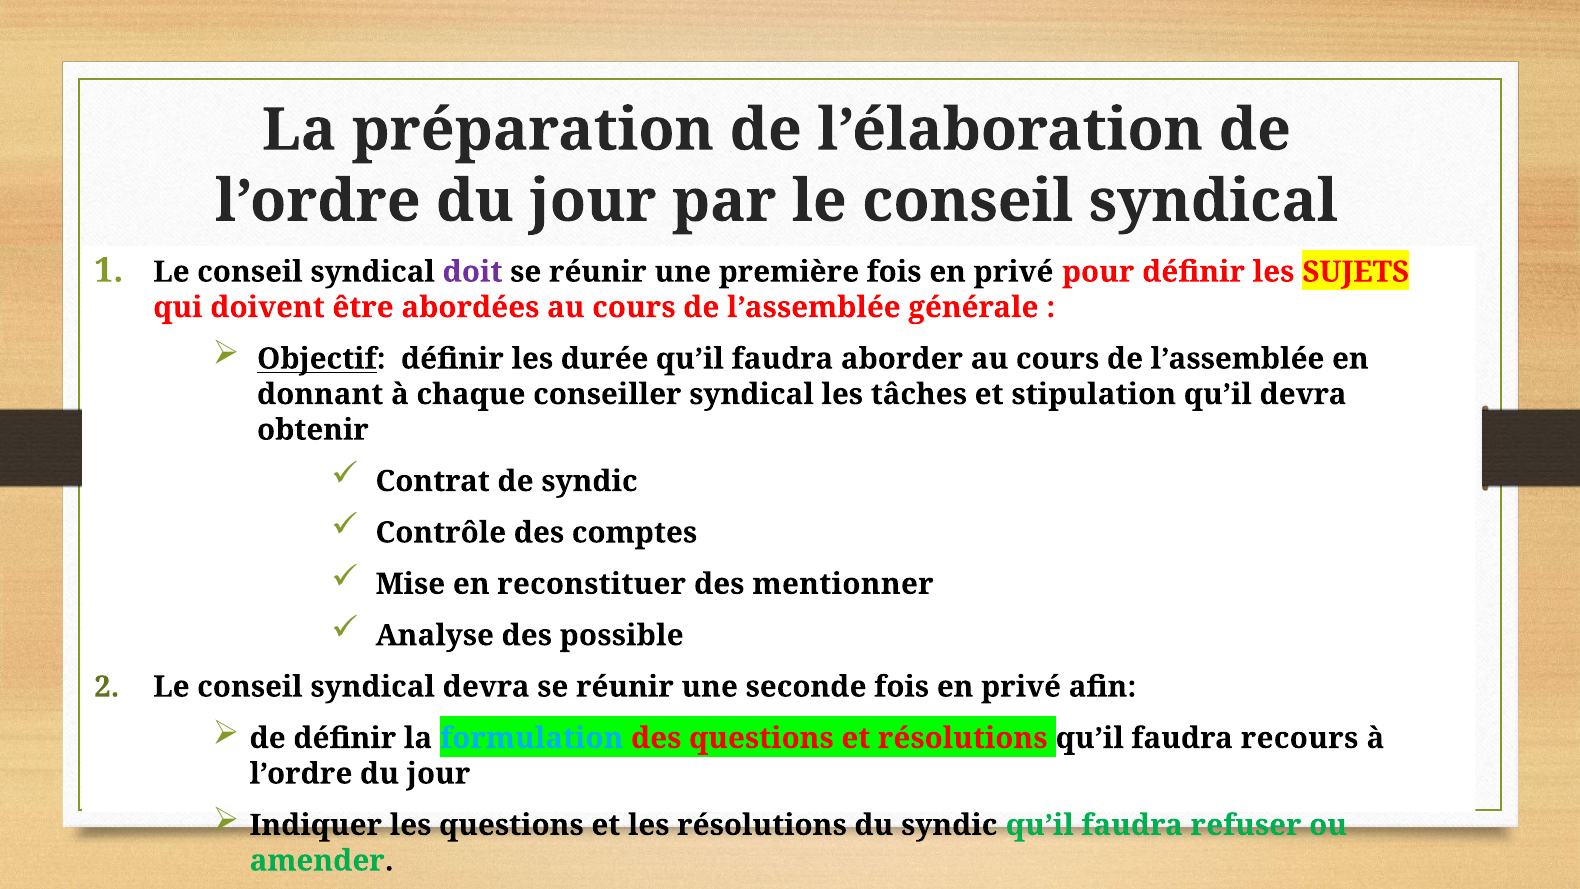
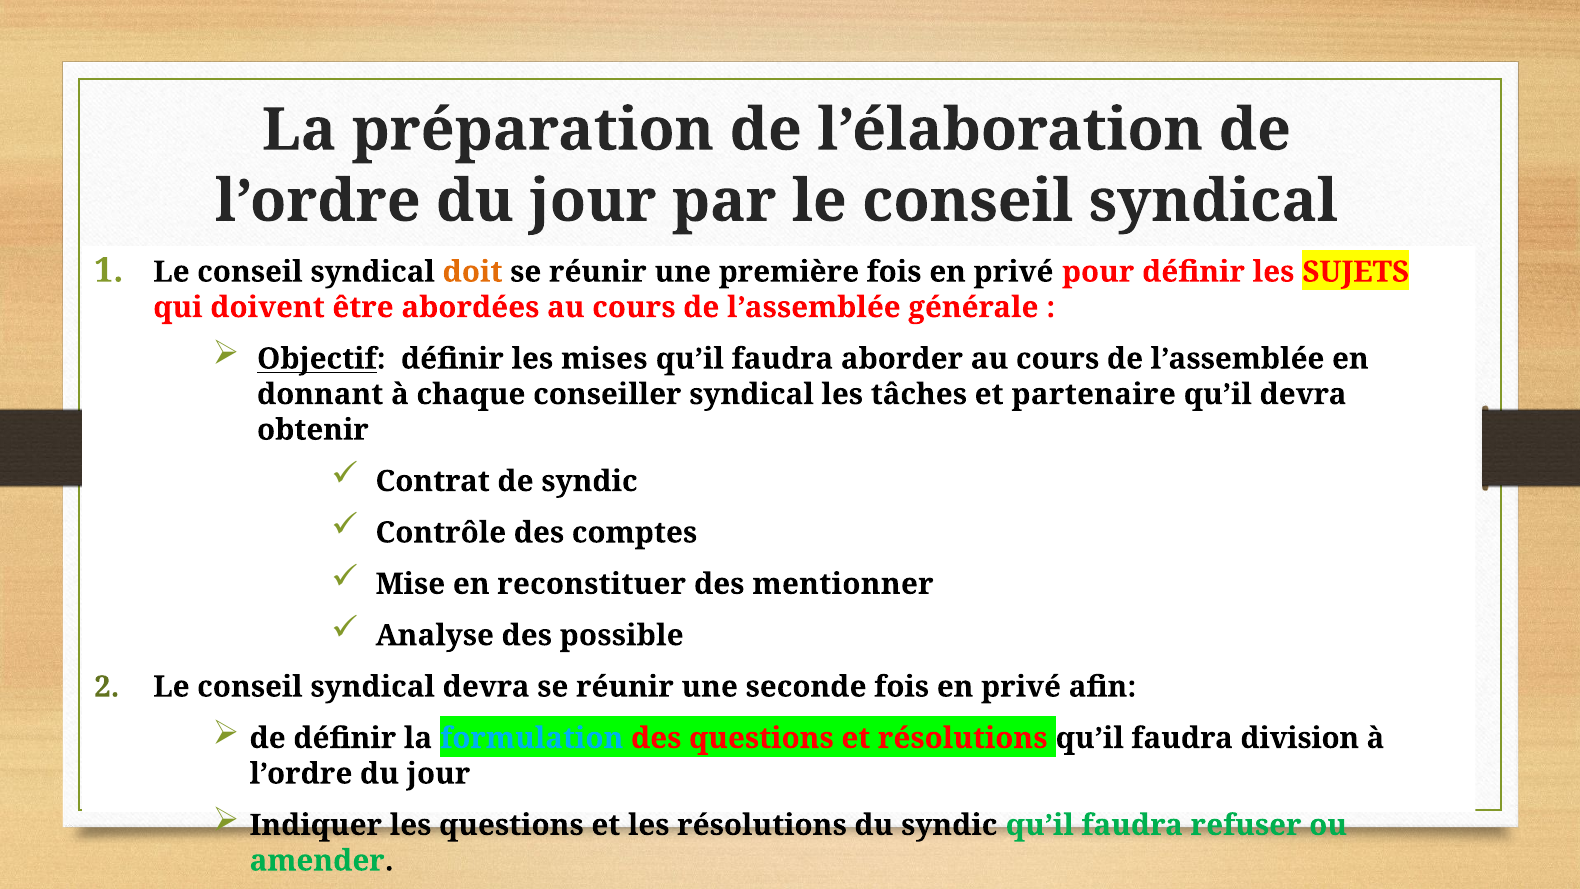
doit colour: purple -> orange (473, 272)
durée: durée -> mises (604, 359)
stipulation: stipulation -> partenaire (1094, 394)
recours: recours -> division (1300, 738)
